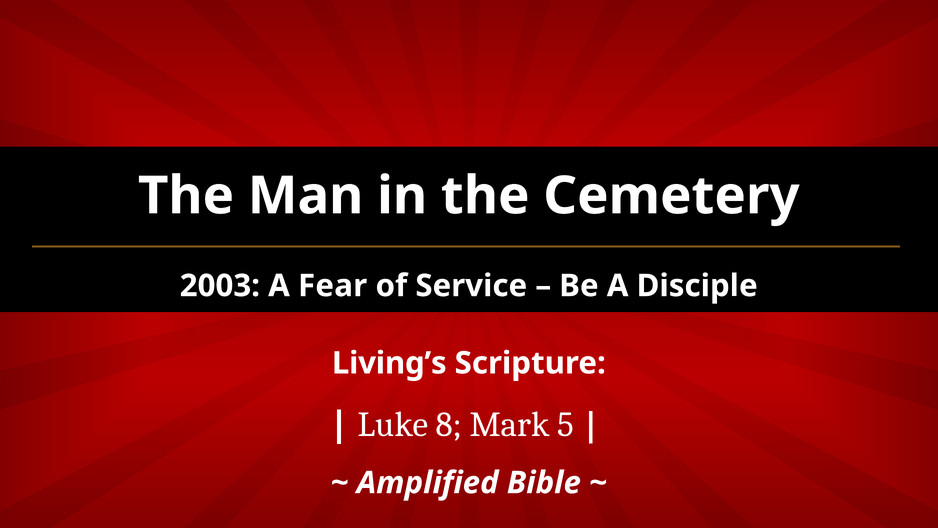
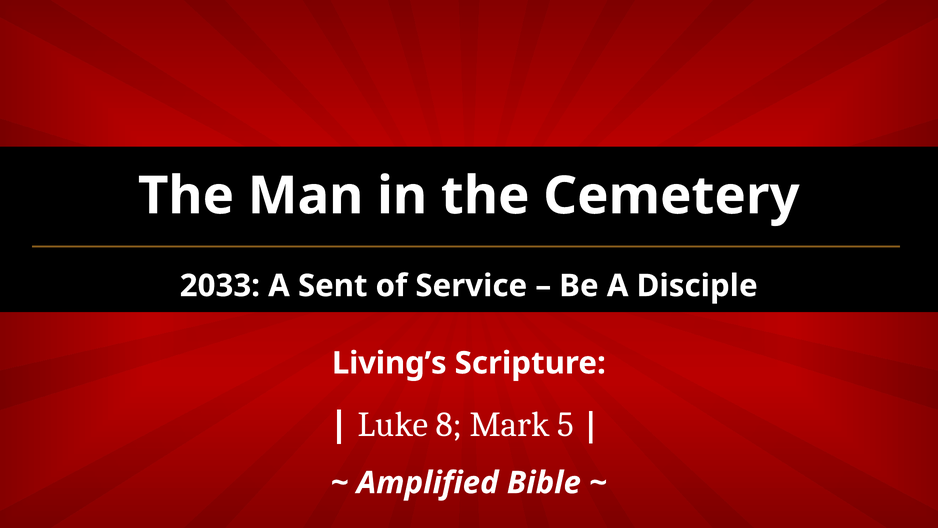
2003: 2003 -> 2033 (220, 286)
Fear: Fear -> Sent (333, 286)
